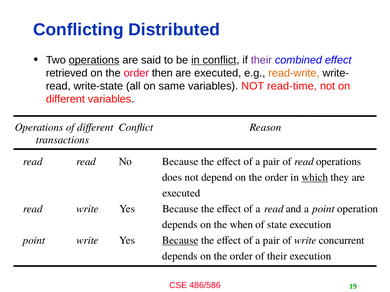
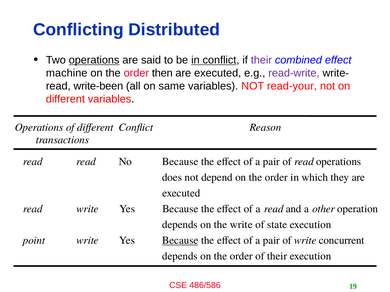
retrieved: retrieved -> machine (67, 73)
read-write colour: orange -> purple (294, 73)
write-state: write-state -> write-been (98, 86)
read-time: read-time -> read-your (292, 86)
which underline: present -> none (315, 178)
a point: point -> other (324, 209)
the when: when -> write (241, 225)
